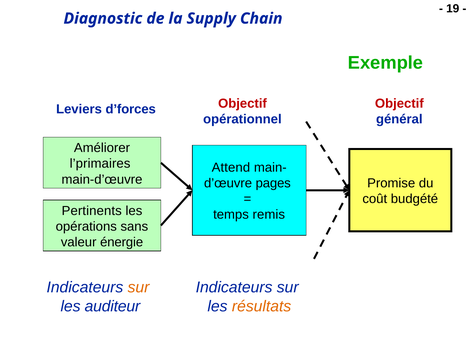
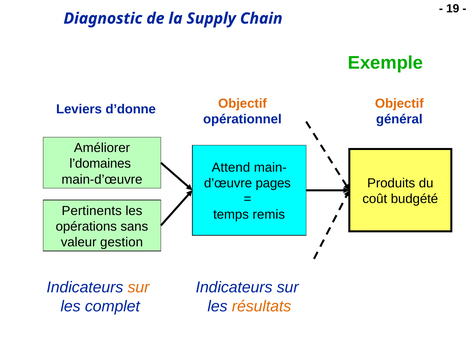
Objectif colour: red -> orange (242, 104)
Objectif colour: red -> orange (399, 104)
d’forces: d’forces -> d’donne (131, 109)
l’primaires: l’primaires -> l’domaines (100, 164)
Promise: Promise -> Produits (391, 183)
énergie: énergie -> gestion (122, 242)
auditeur: auditeur -> complet (112, 306)
